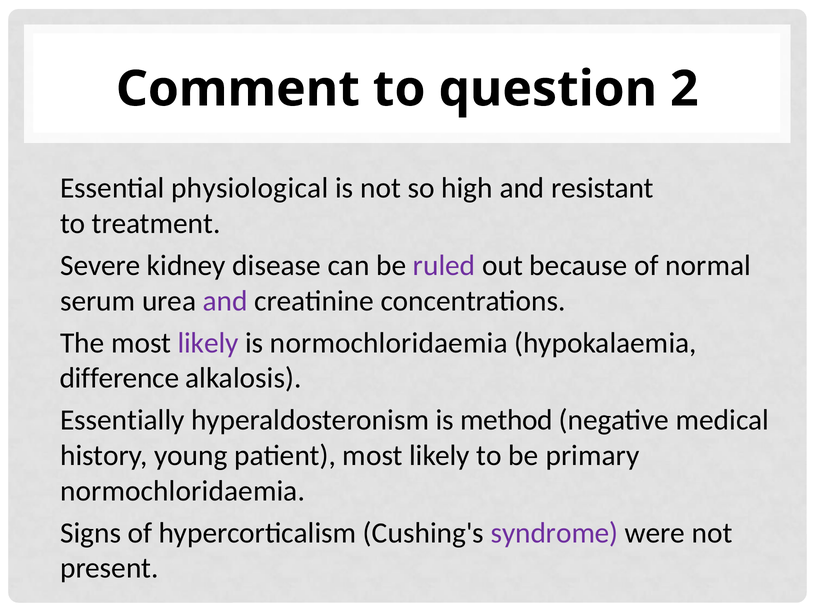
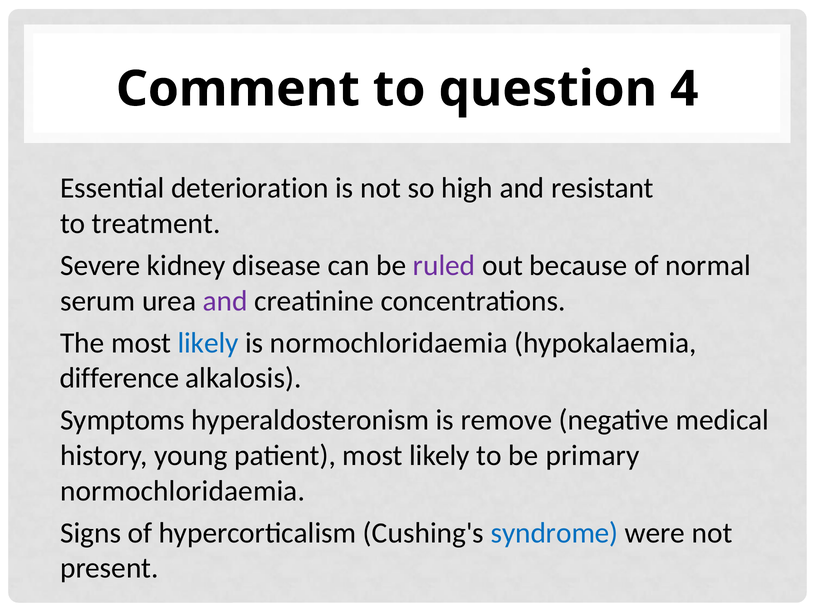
2: 2 -> 4 (684, 89)
physiological: physiological -> deterioration (250, 188)
likely colour: purple -> blue (208, 343)
Essentially: Essentially -> Symptoms (122, 420)
method: method -> remove (506, 420)
syndrome colour: purple -> blue (554, 533)
